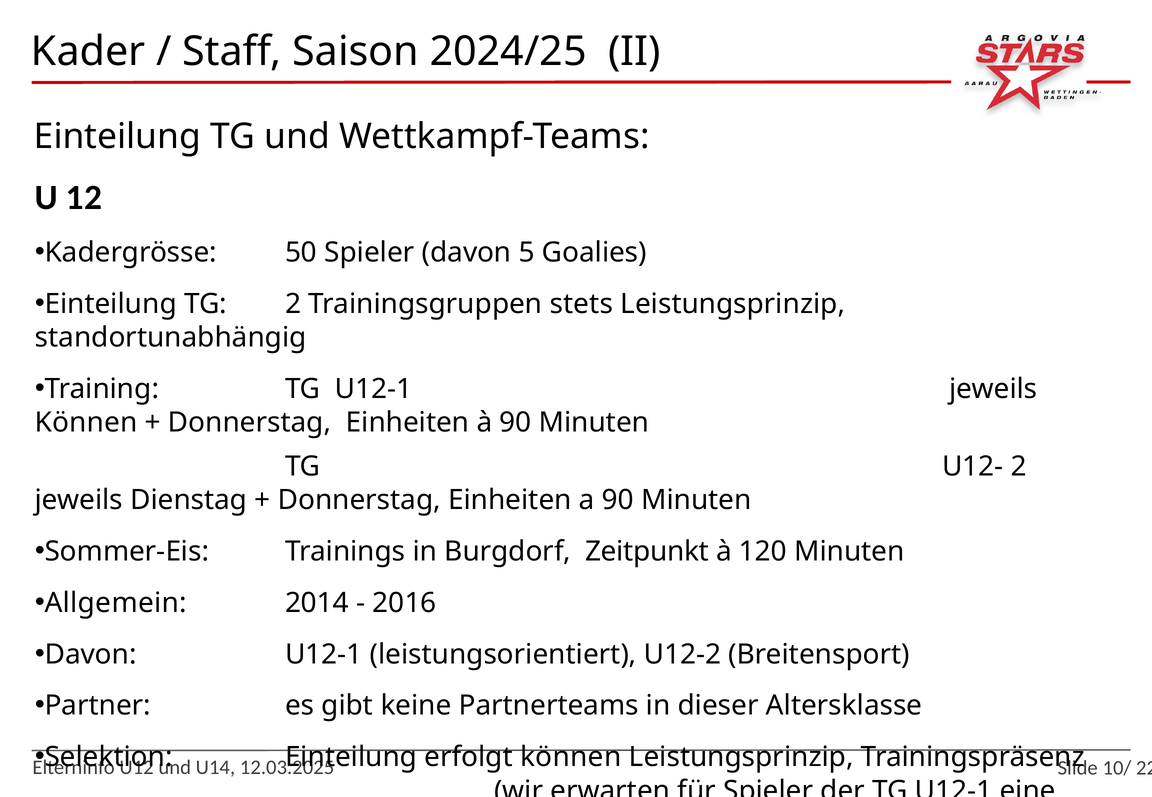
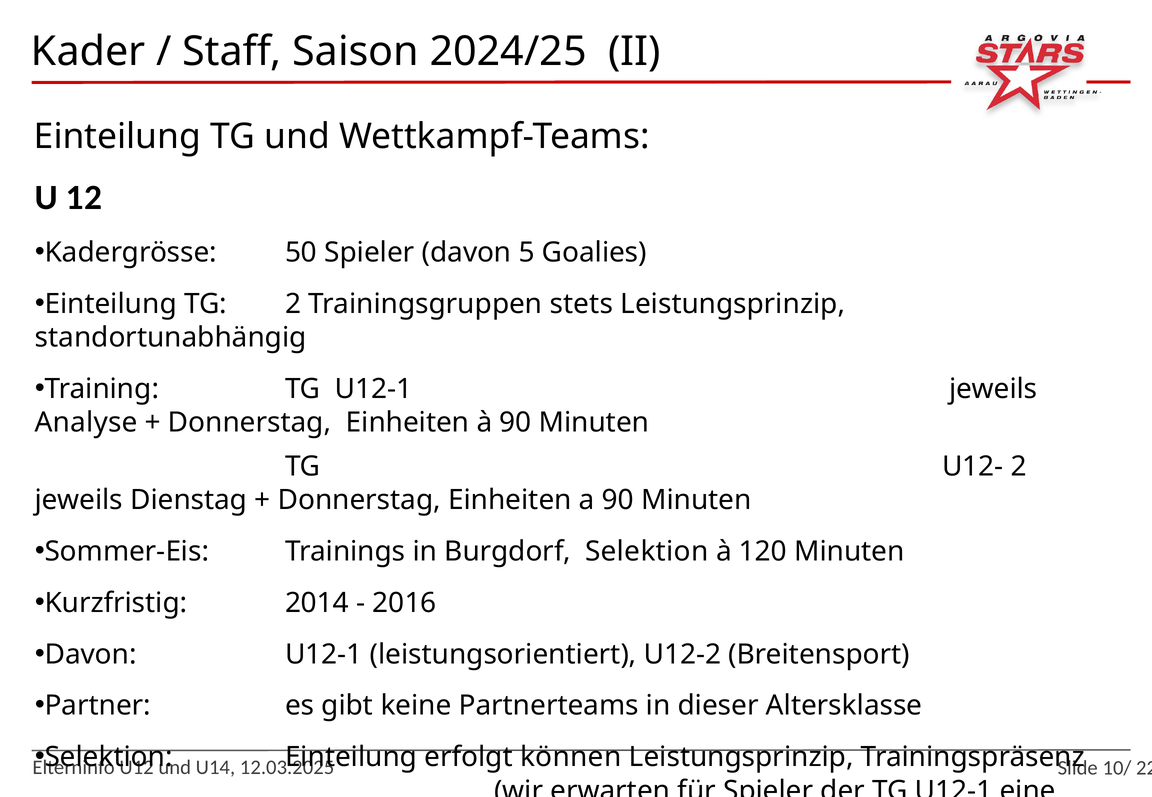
Können: Können -> Analyse (86, 423)
Burgdorf Zeitpunkt: Zeitpunkt -> Selektion (647, 552)
Allgemein: Allgemein -> Kurzfristig (116, 603)
